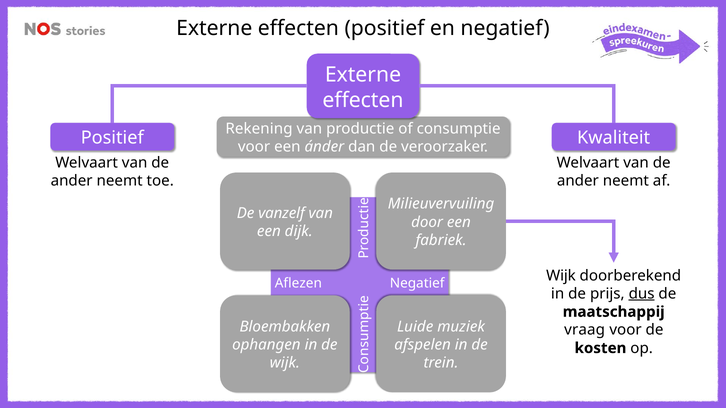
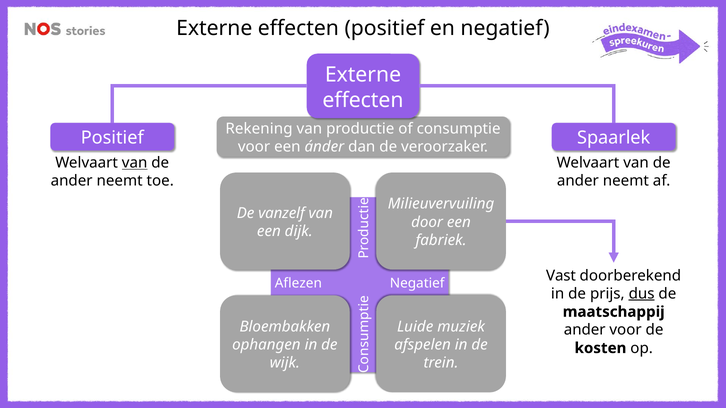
Kwaliteit: Kwaliteit -> Spaarlek (614, 138)
van underline: none -> present (135, 163)
Wijk: Wijk -> Vast (561, 276)
vraag: vraag -> ander (585, 330)
